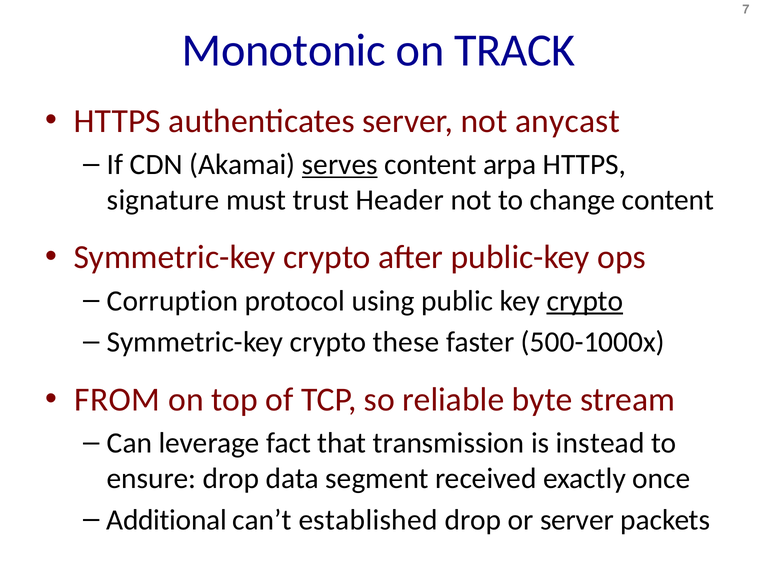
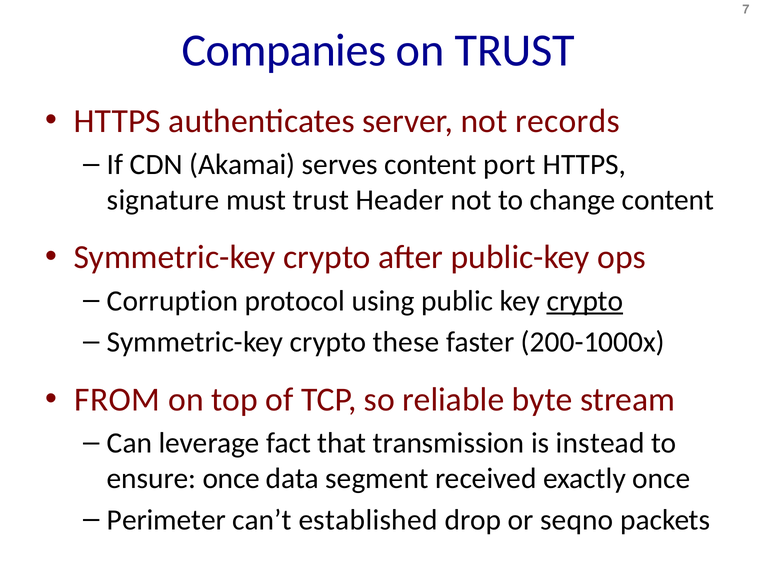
Monotonic: Monotonic -> Companies (284, 51)
on TRACK: TRACK -> TRUST (515, 51)
anycast: anycast -> records (567, 121)
serves underline: present -> none (340, 164)
arpa: arpa -> port (509, 164)
500-1000x: 500-1000x -> 200-1000x (593, 342)
ensure drop: drop -> once (231, 478)
Additional: Additional -> Perimeter (166, 520)
or server: server -> seqno (577, 520)
